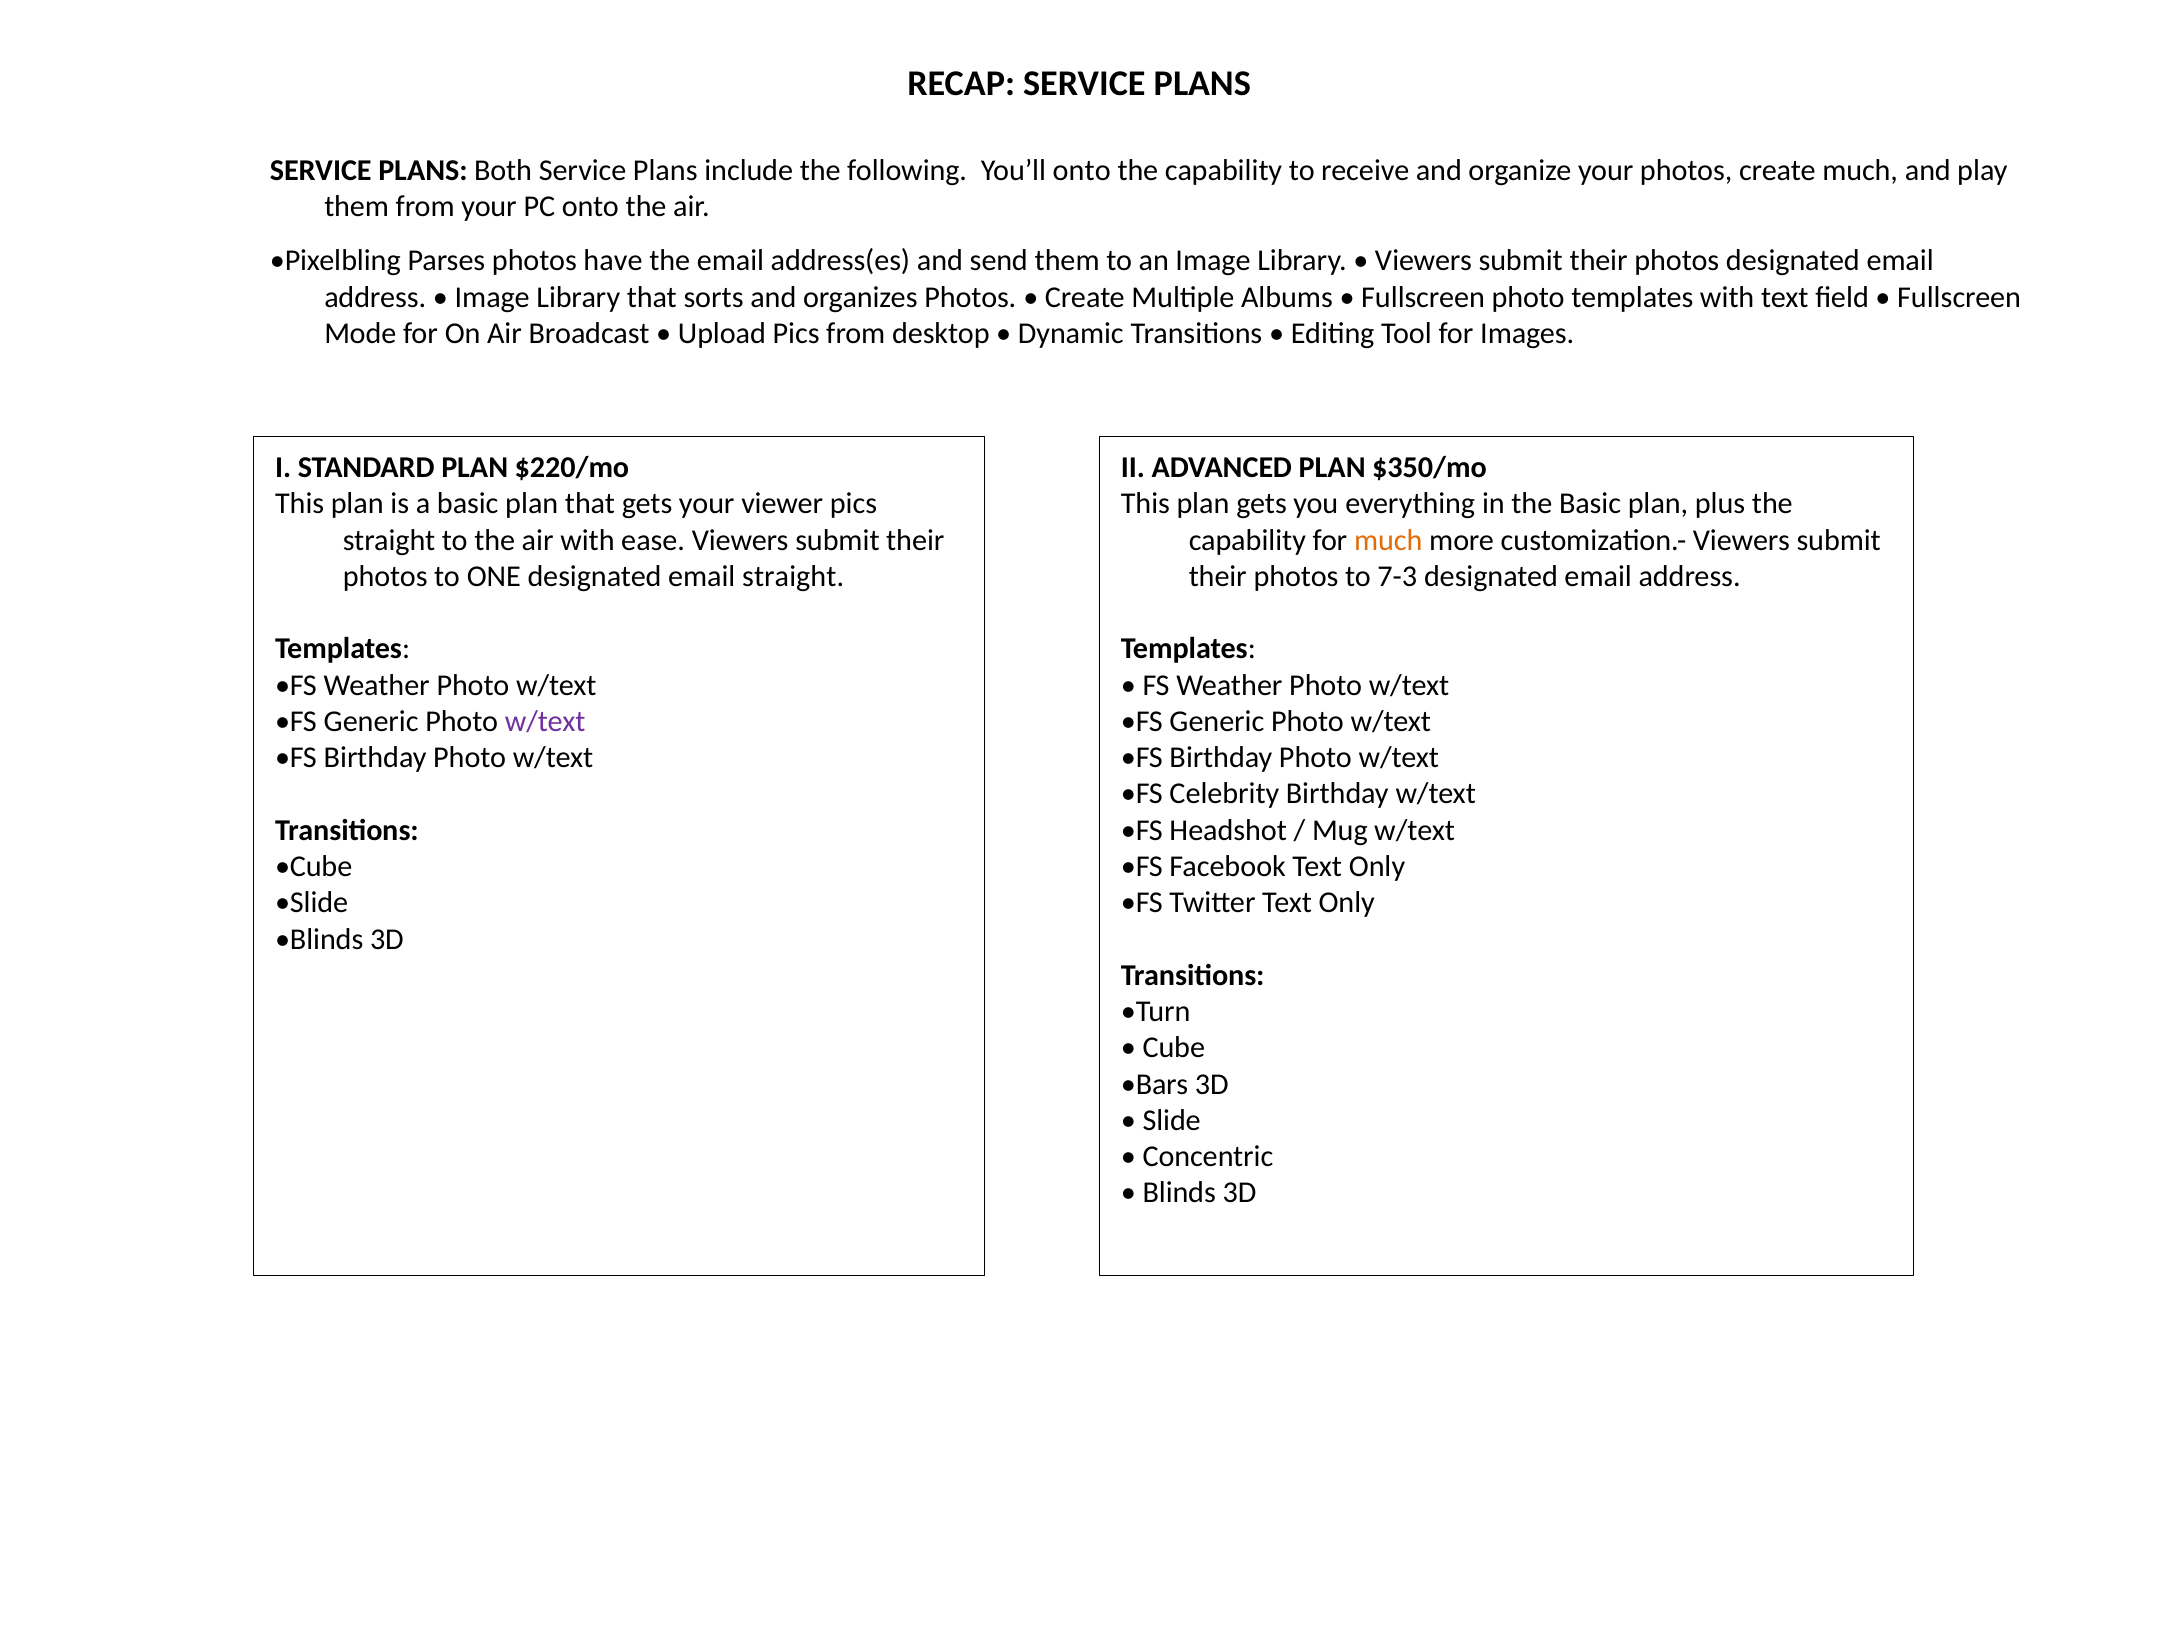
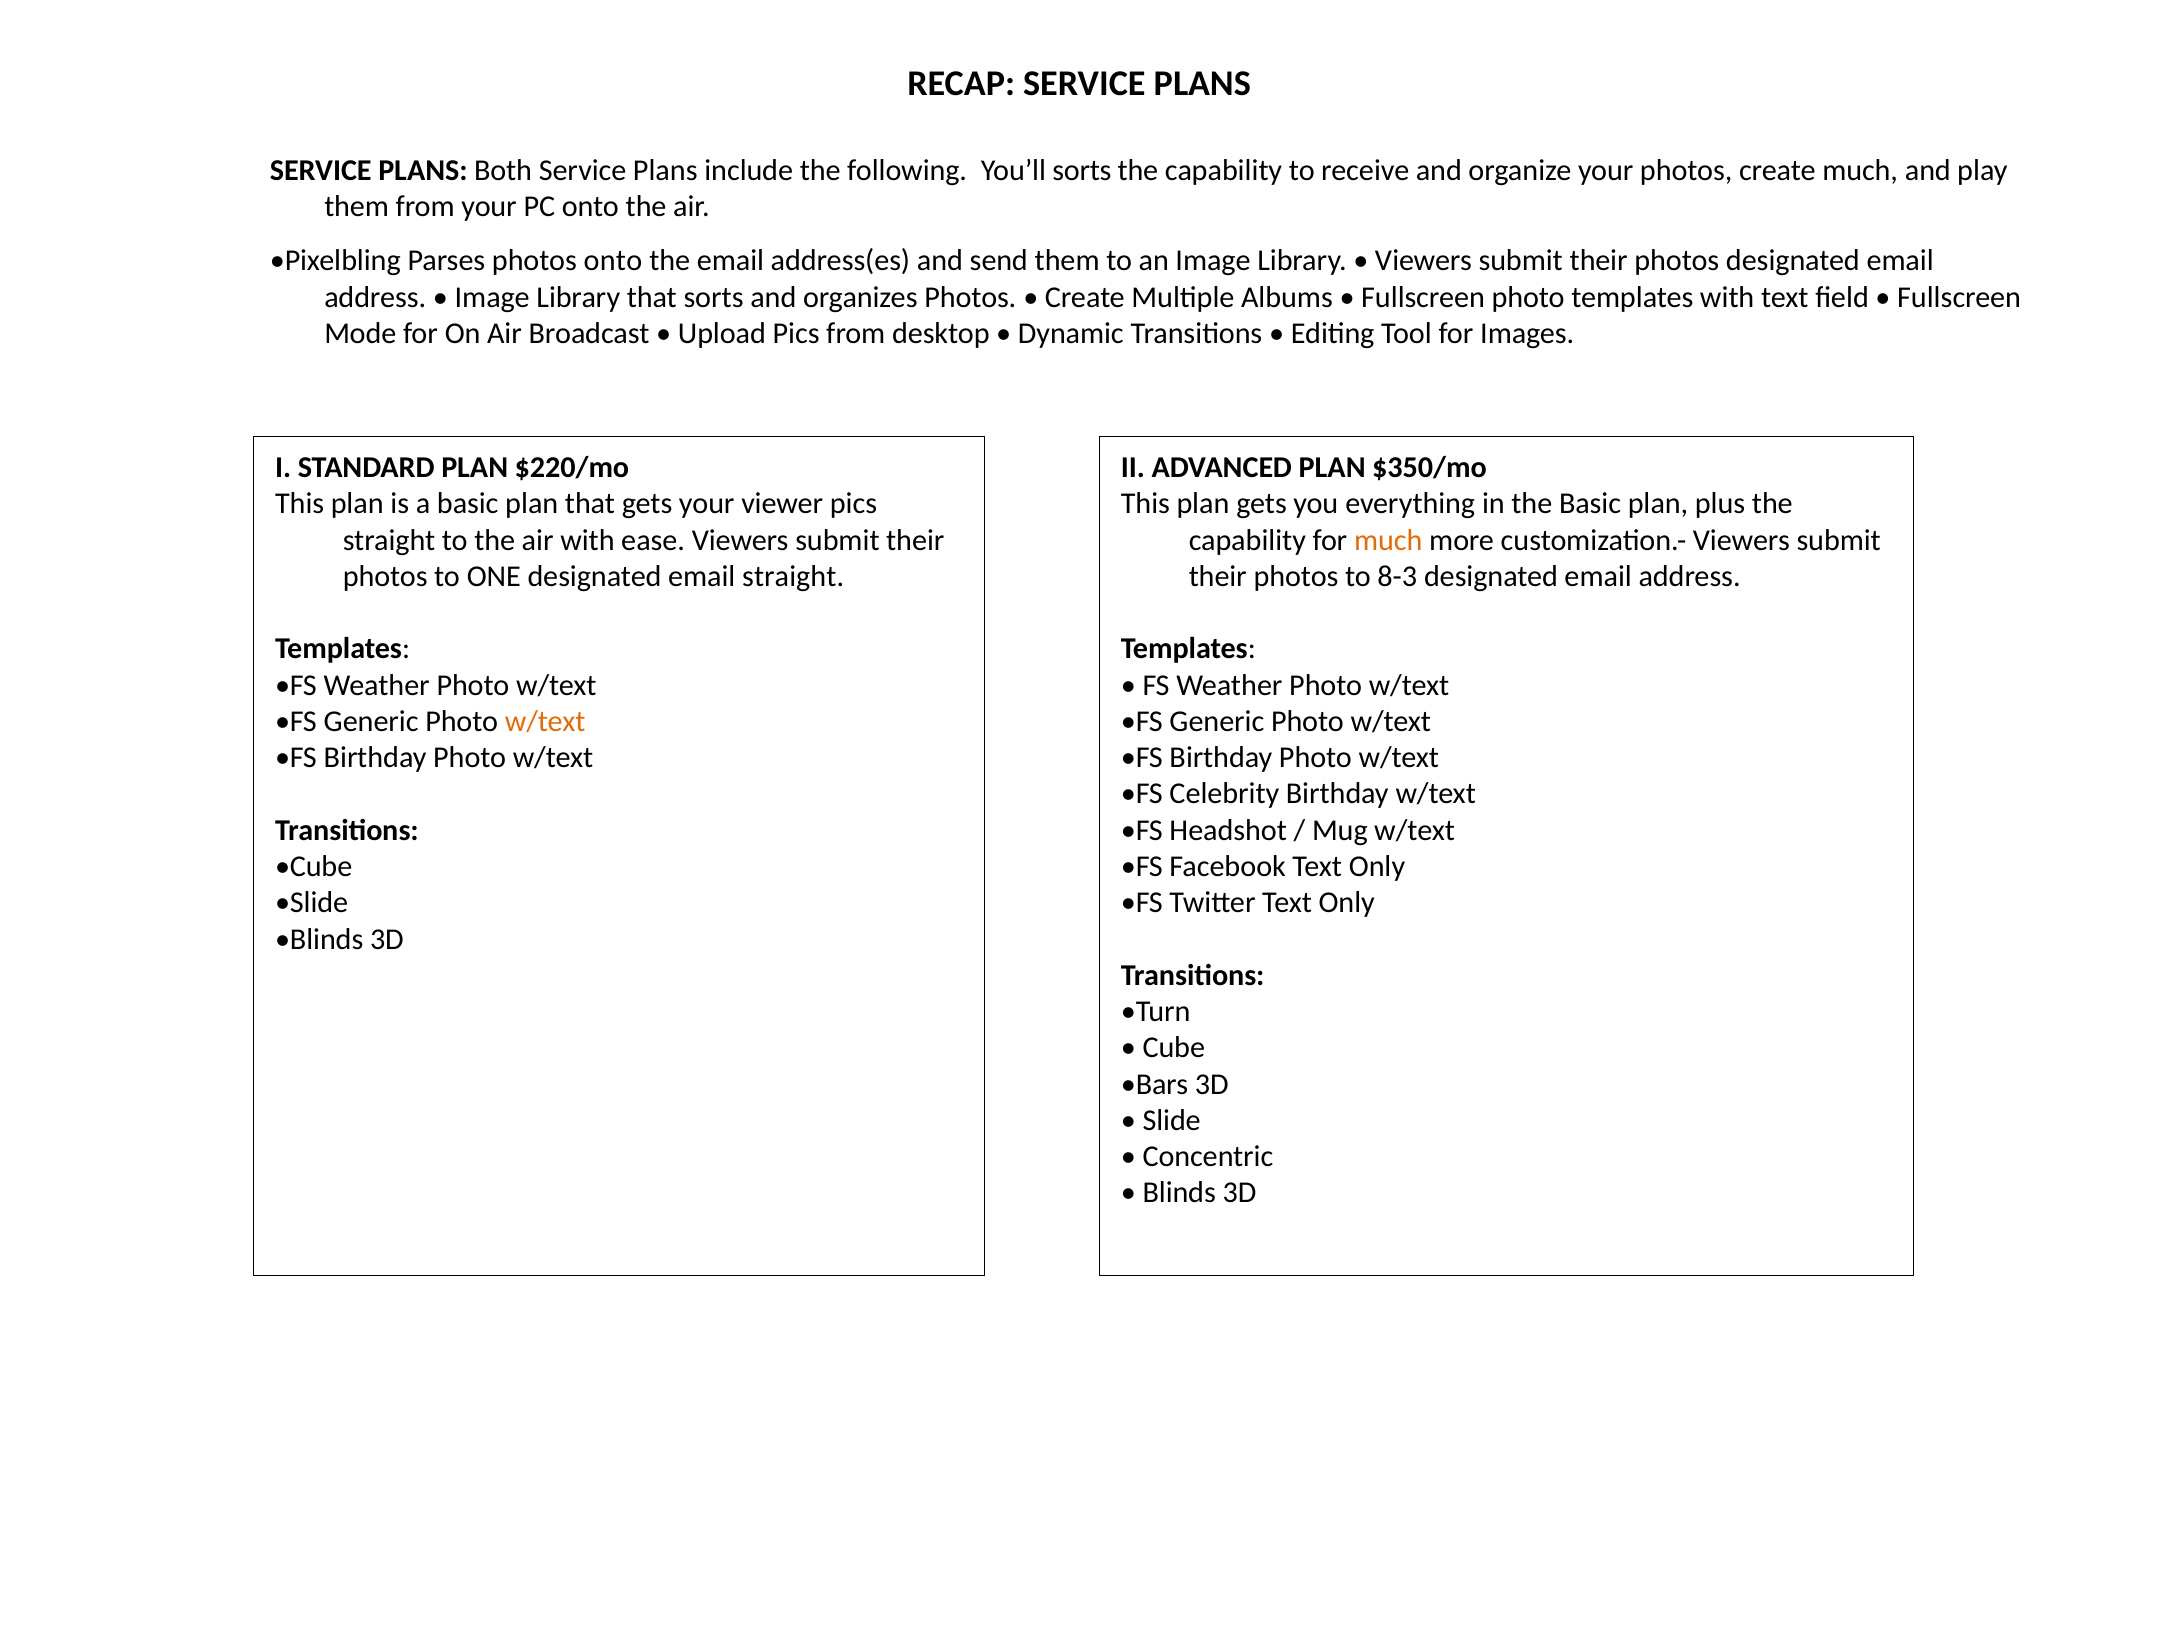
You’ll onto: onto -> sorts (1082, 170)
photos have: have -> onto (613, 261)
7-3: 7-3 -> 8-3 (1397, 576)
w/text colour: purple -> orange (545, 722)
